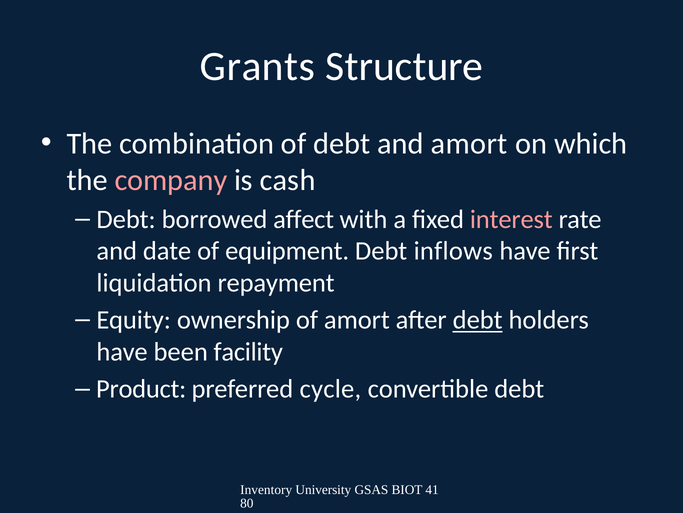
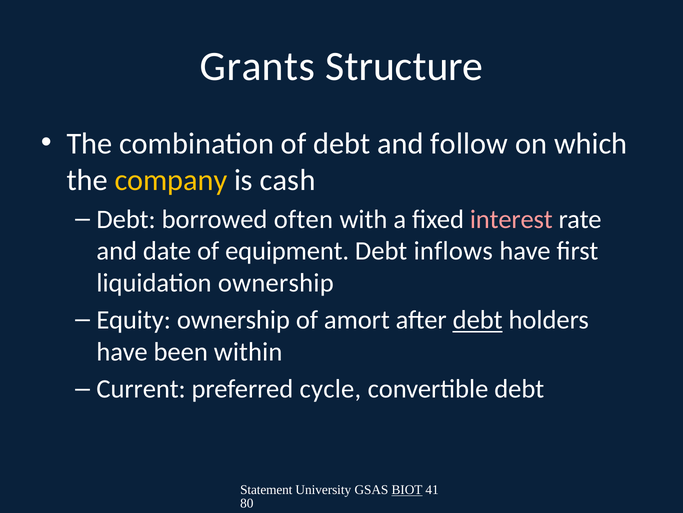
and amort: amort -> follow (469, 143)
company colour: pink -> yellow (171, 180)
affect: affect -> often (303, 219)
liquidation repayment: repayment -> ownership (276, 283)
facility: facility -> within (248, 352)
Product: Product -> Current (141, 389)
Inventory: Inventory -> Statement (266, 489)
BIOT underline: none -> present (407, 489)
